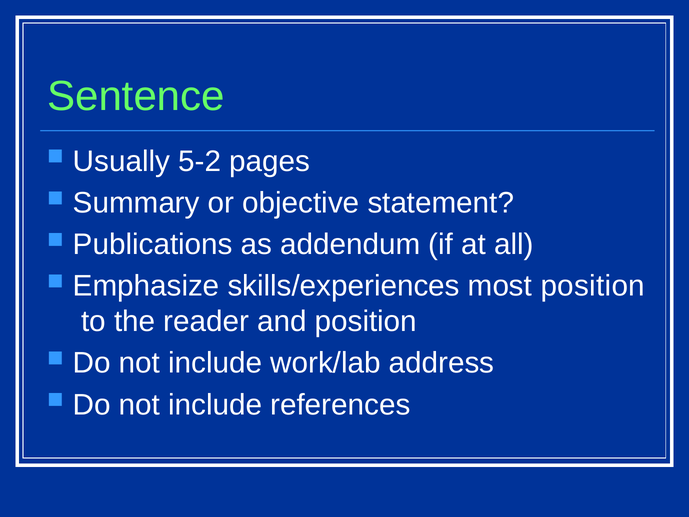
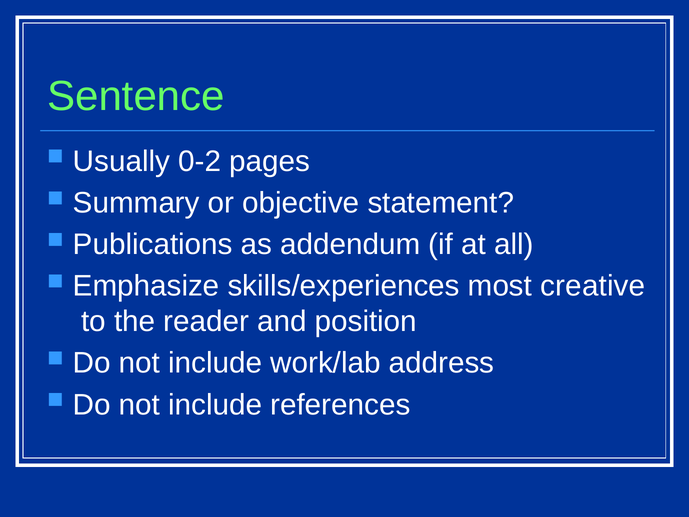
5-2: 5-2 -> 0-2 (200, 161)
most position: position -> creative (593, 286)
